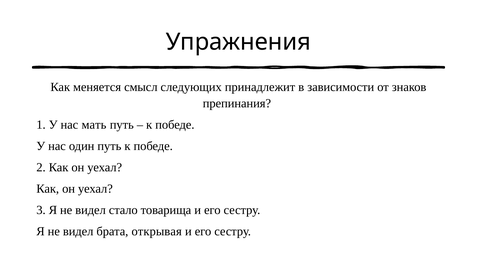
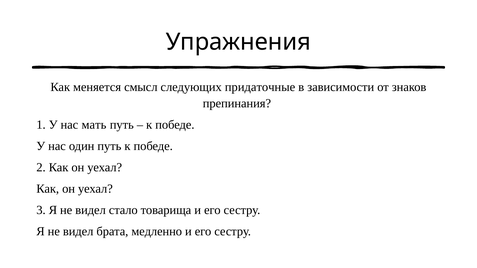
принадлежит: принадлежит -> придаточные (260, 87)
открывая: открывая -> медленно (157, 232)
